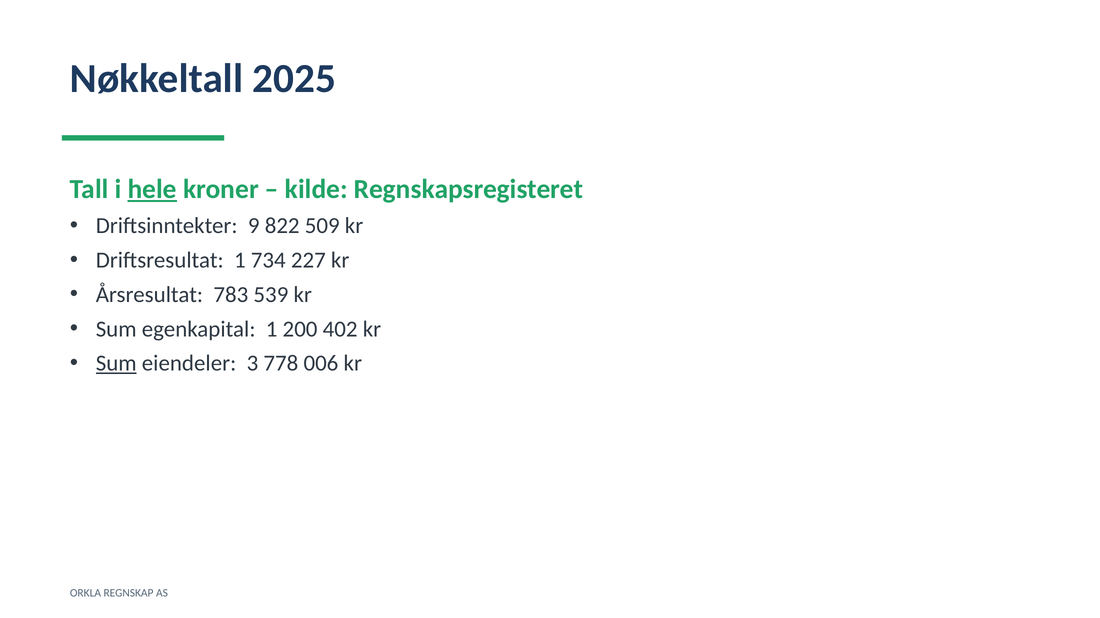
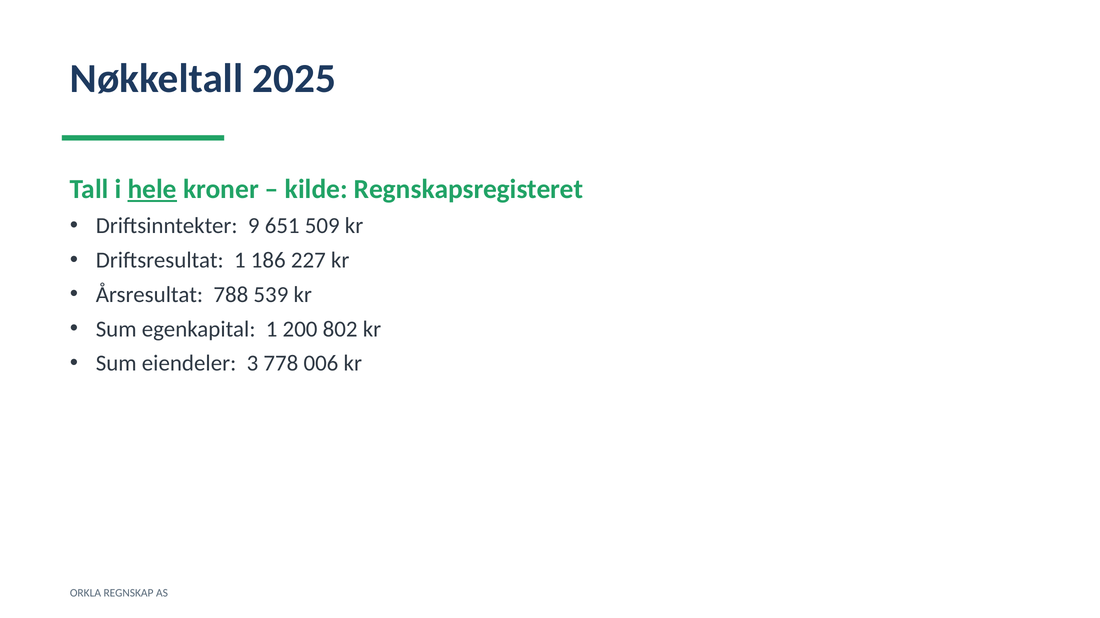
822: 822 -> 651 (282, 226)
734: 734 -> 186 (268, 261)
783: 783 -> 788 (231, 295)
402: 402 -> 802 (340, 329)
Sum underline: present -> none (116, 364)
